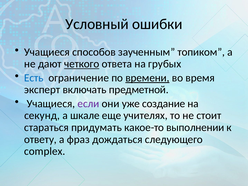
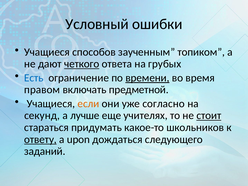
эксперт: эксперт -> правом (42, 90)
если colour: purple -> orange (88, 104)
создание: создание -> согласно (164, 104)
шкале: шкале -> лучше (85, 116)
стоит underline: none -> present (209, 116)
выполнении: выполнении -> школьников (195, 127)
ответу underline: none -> present (40, 139)
фраз: фраз -> upon (78, 139)
complex: complex -> заданий (45, 151)
